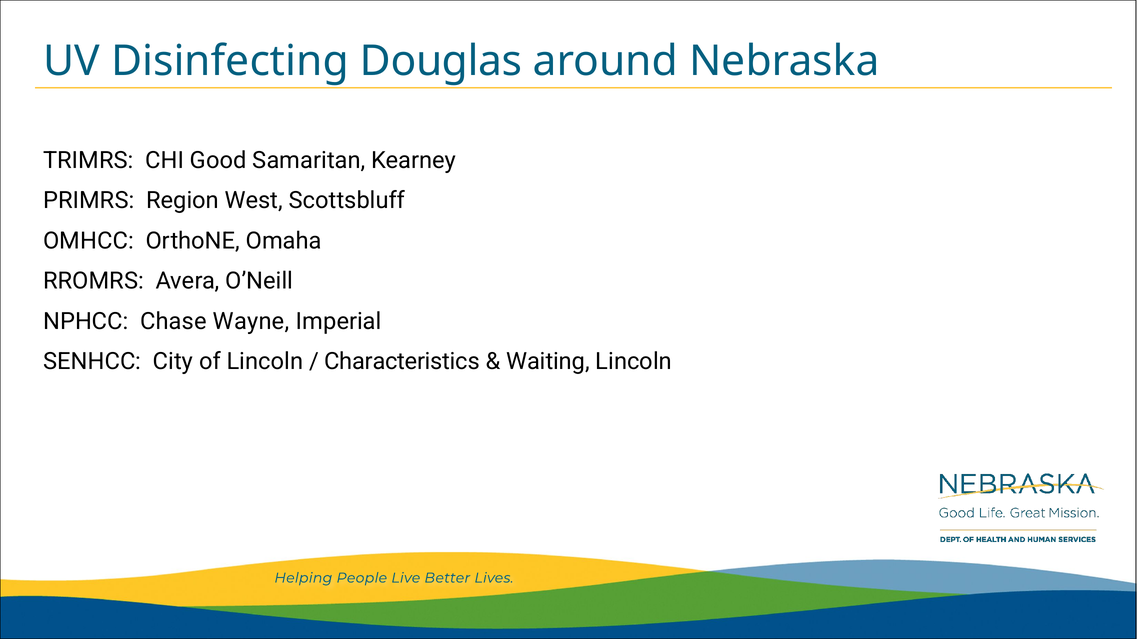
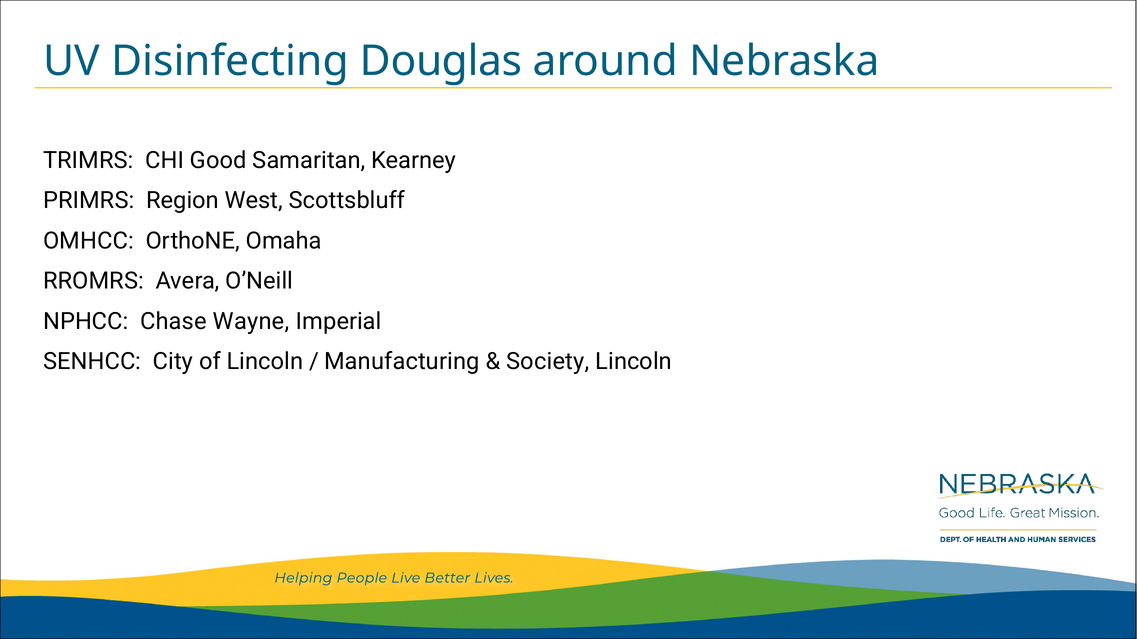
Characteristics: Characteristics -> Manufacturing (402, 362)
Waiting: Waiting -> Society (548, 362)
